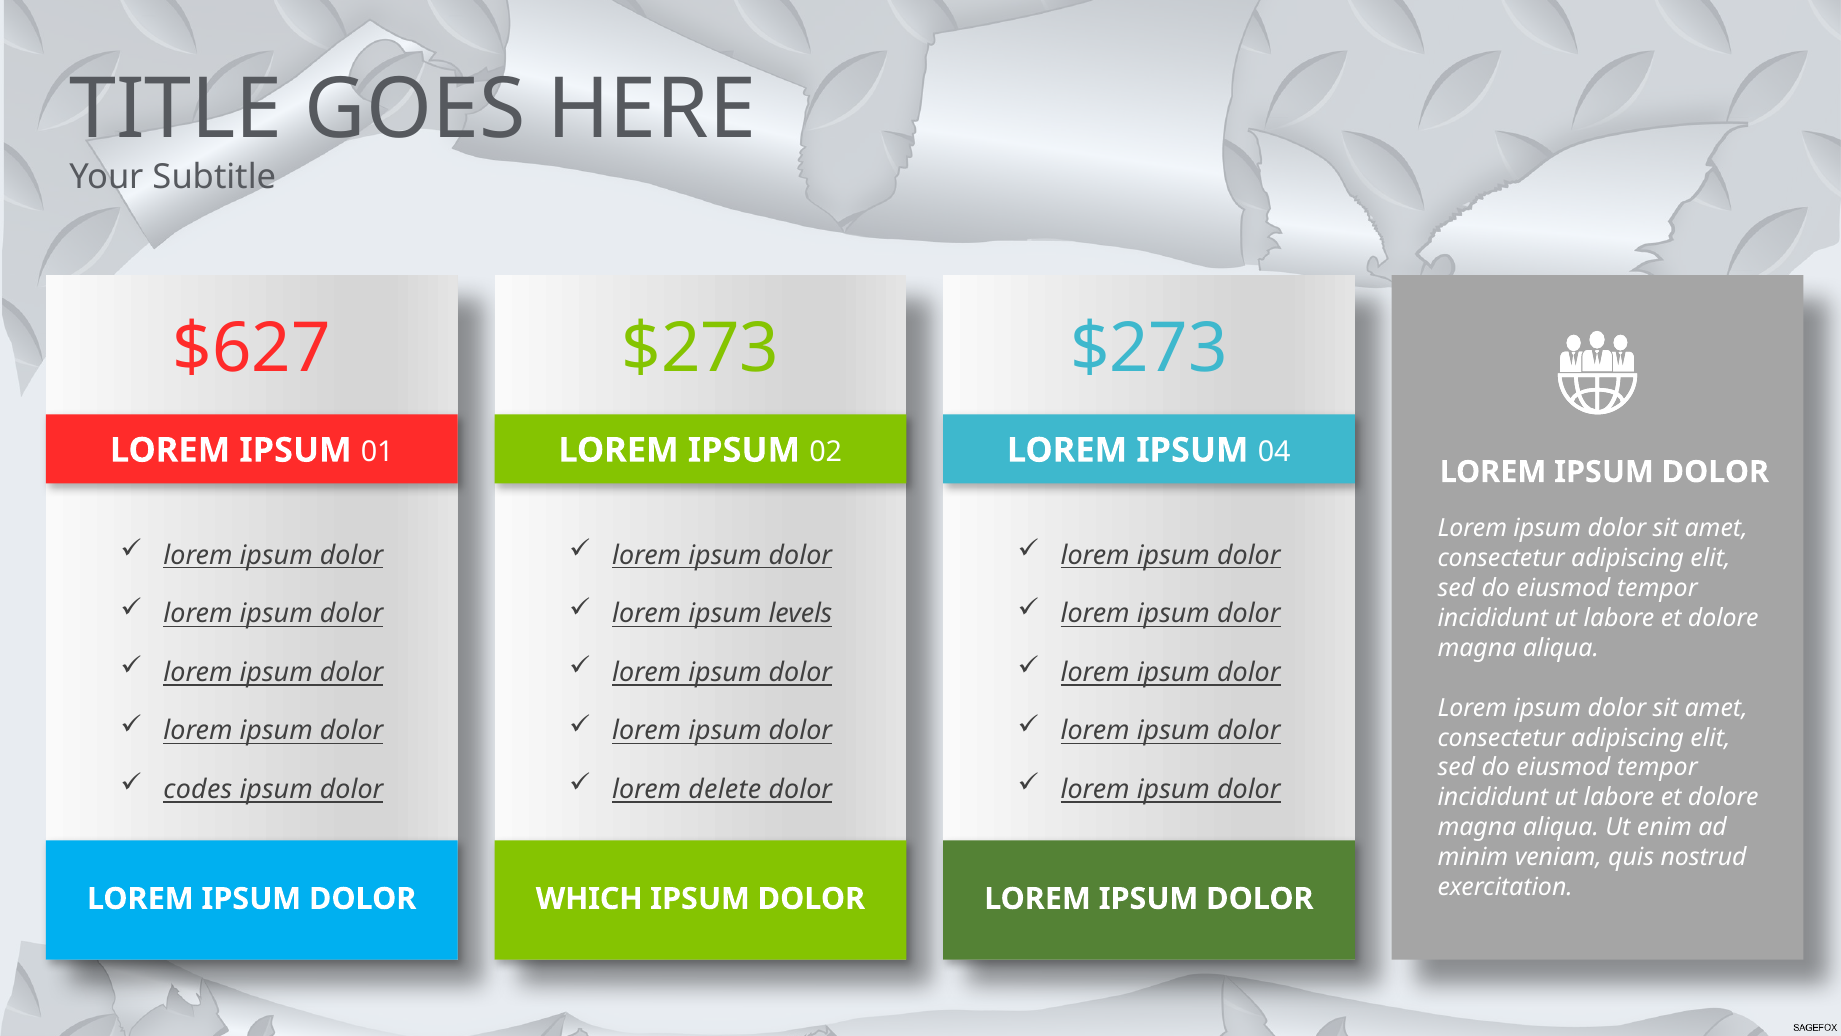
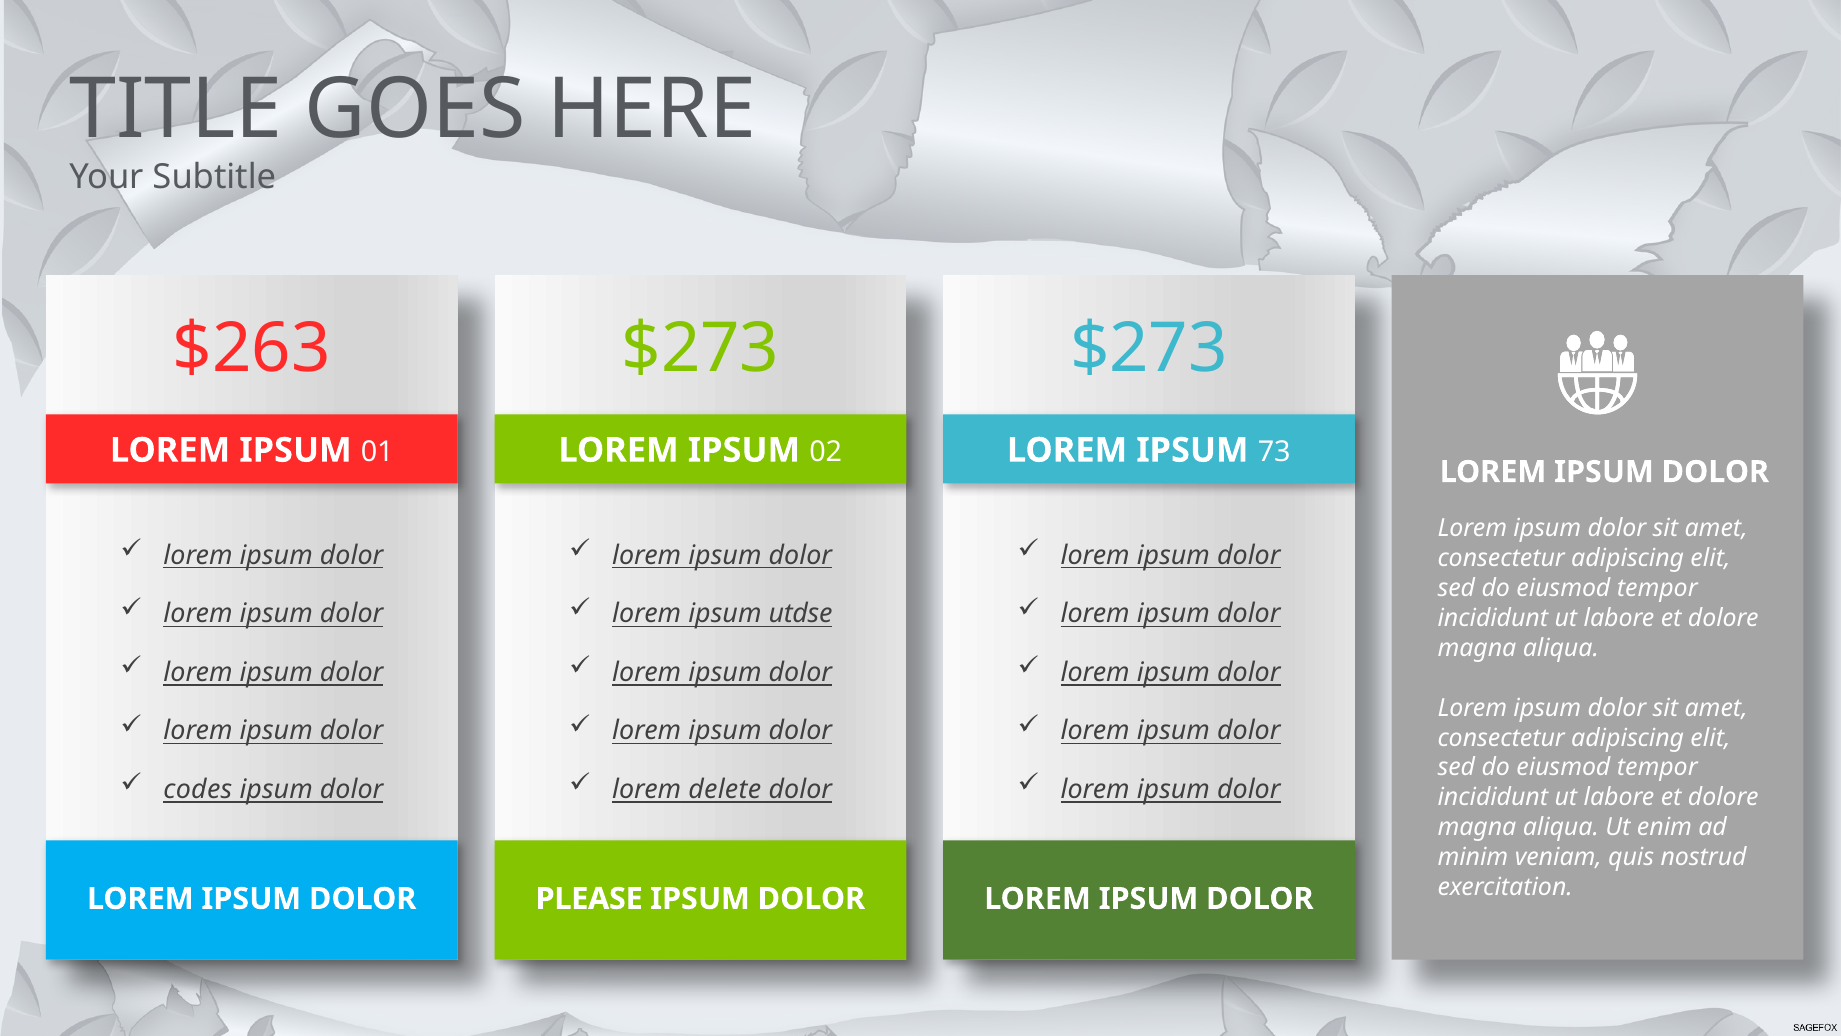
$627: $627 -> $263 (252, 349)
04: 04 -> 73 (1274, 452)
levels: levels -> utdse (800, 614)
WHICH: WHICH -> PLEASE (589, 898)
